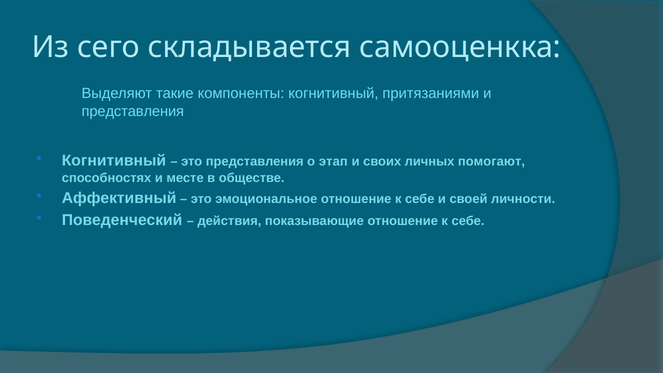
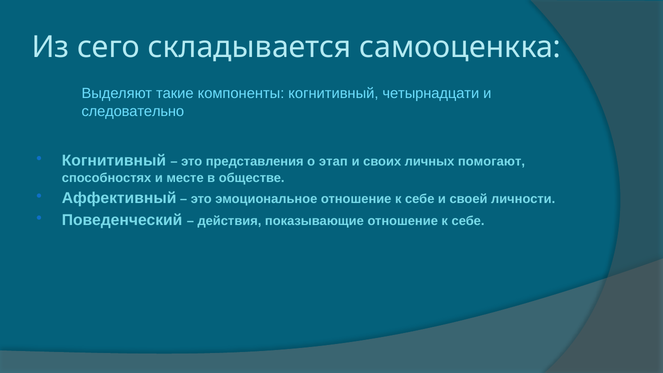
притязаниями: притязаниями -> четырнадцати (431, 94)
представления: представления -> следовательно (133, 111)
